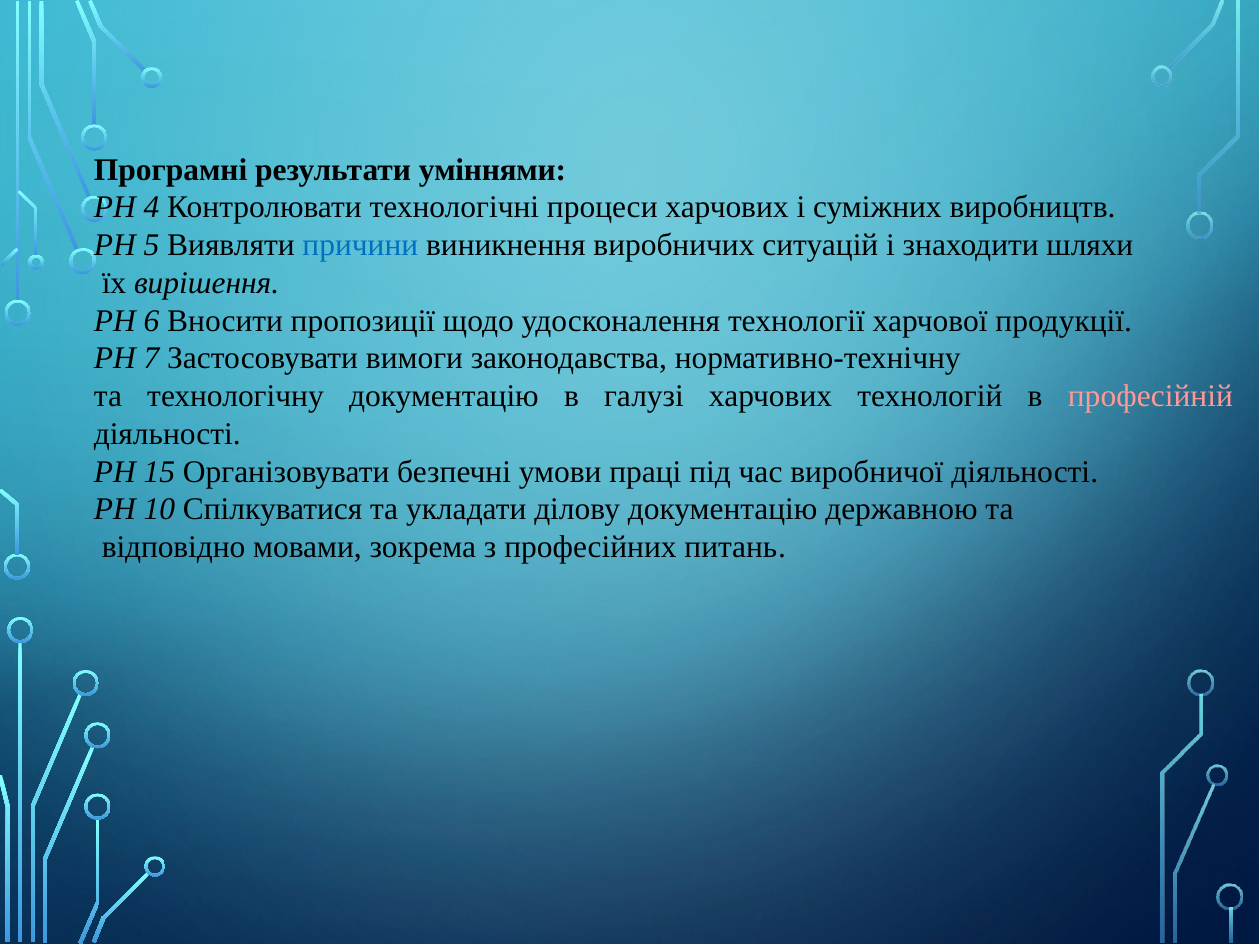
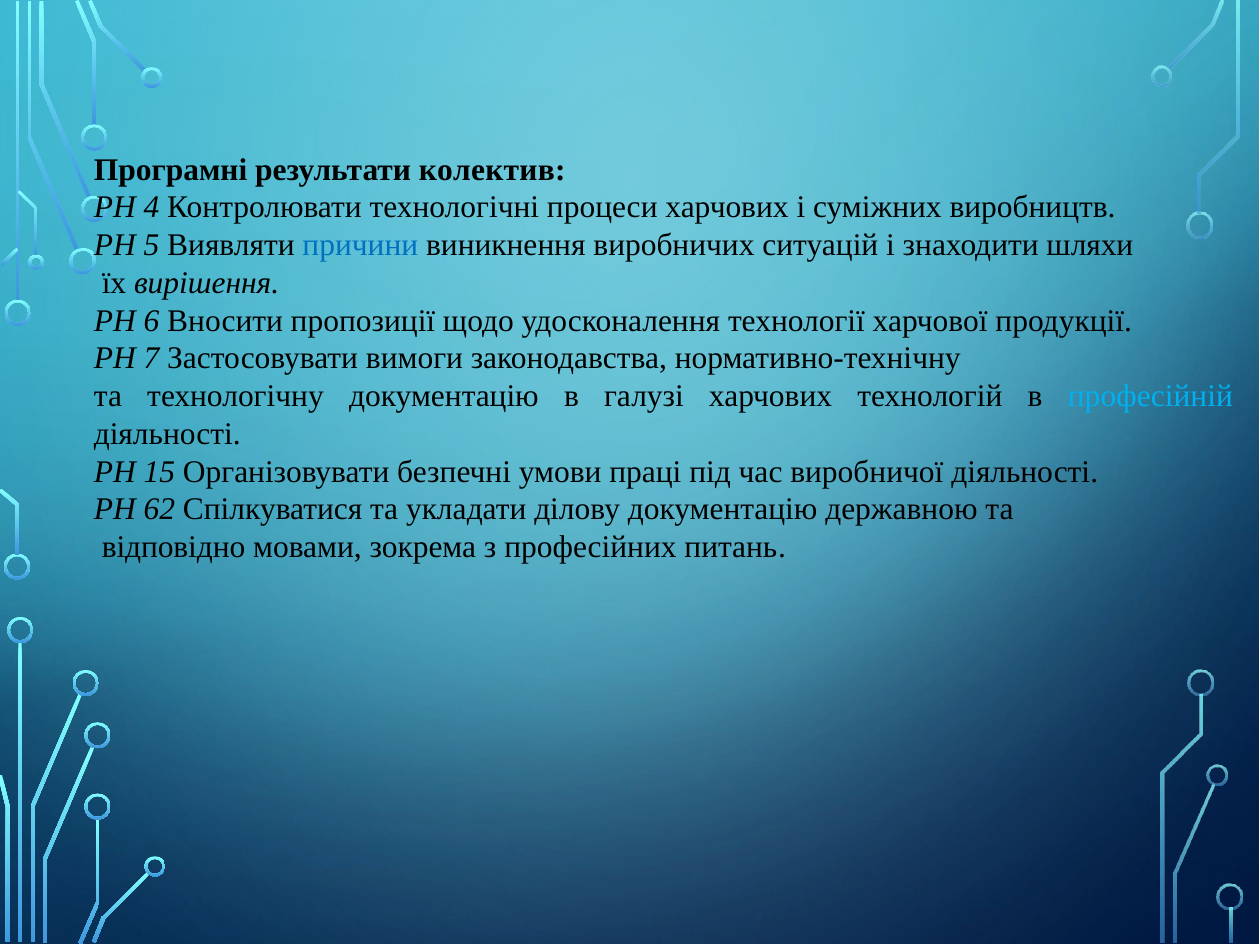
уміннями: уміннями -> колектив (492, 170)
професійній colour: pink -> light blue (1150, 396)
10: 10 -> 62 (159, 510)
